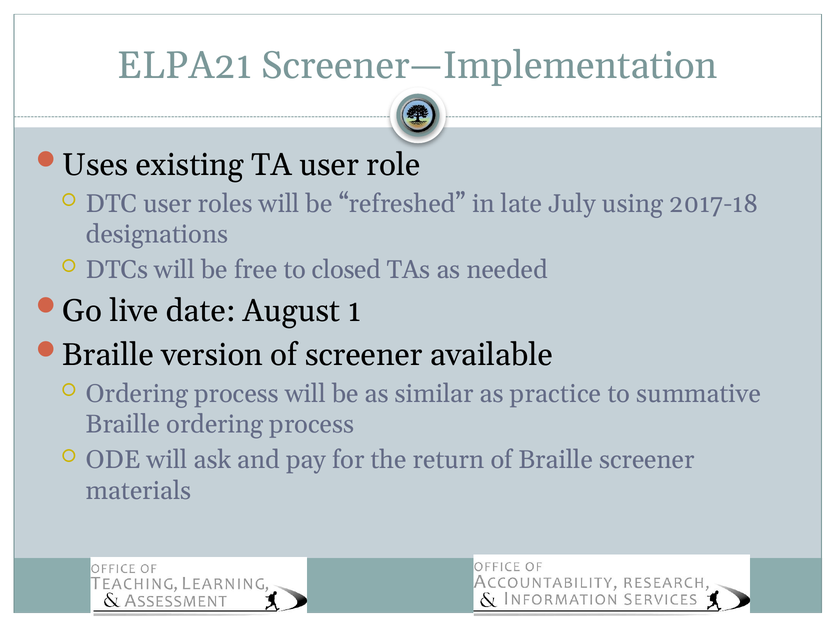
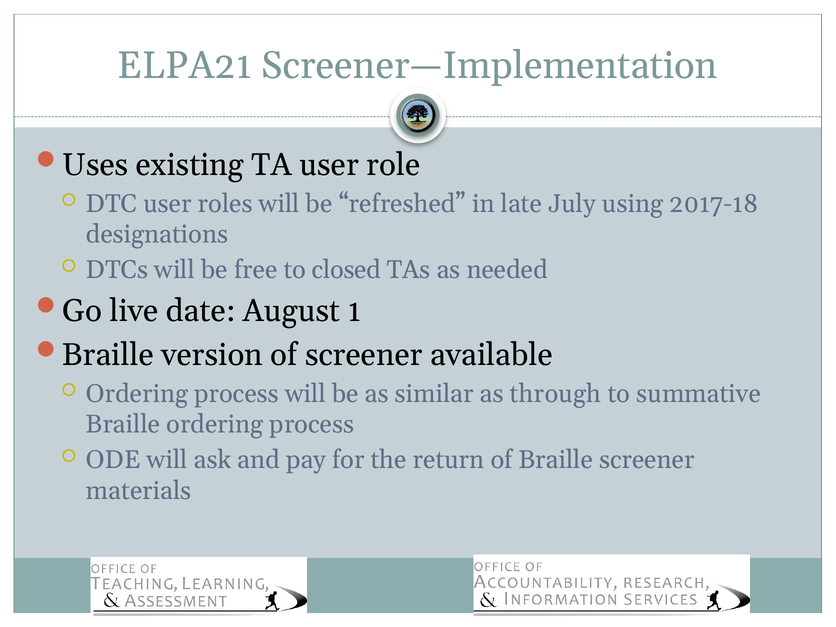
practice: practice -> through (556, 394)
